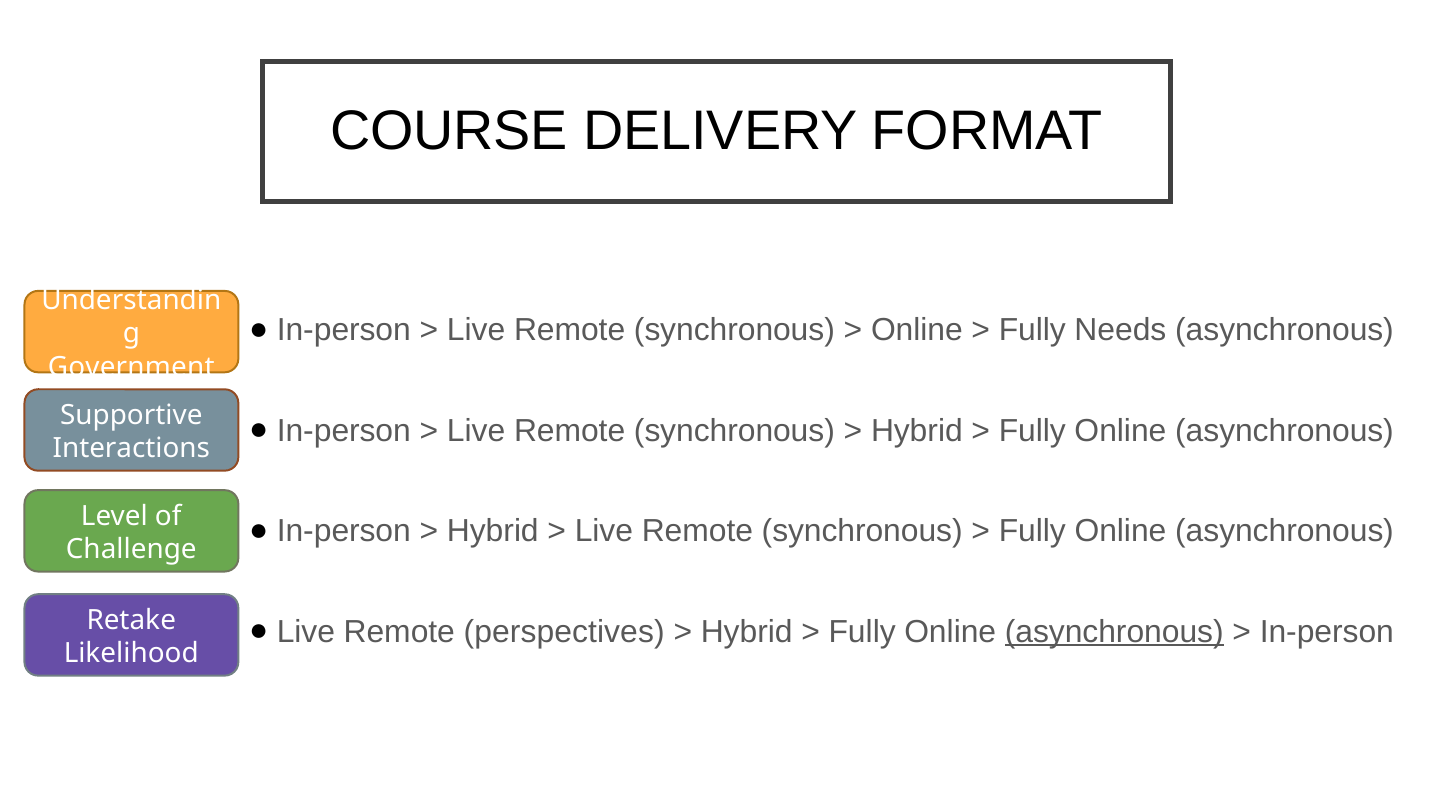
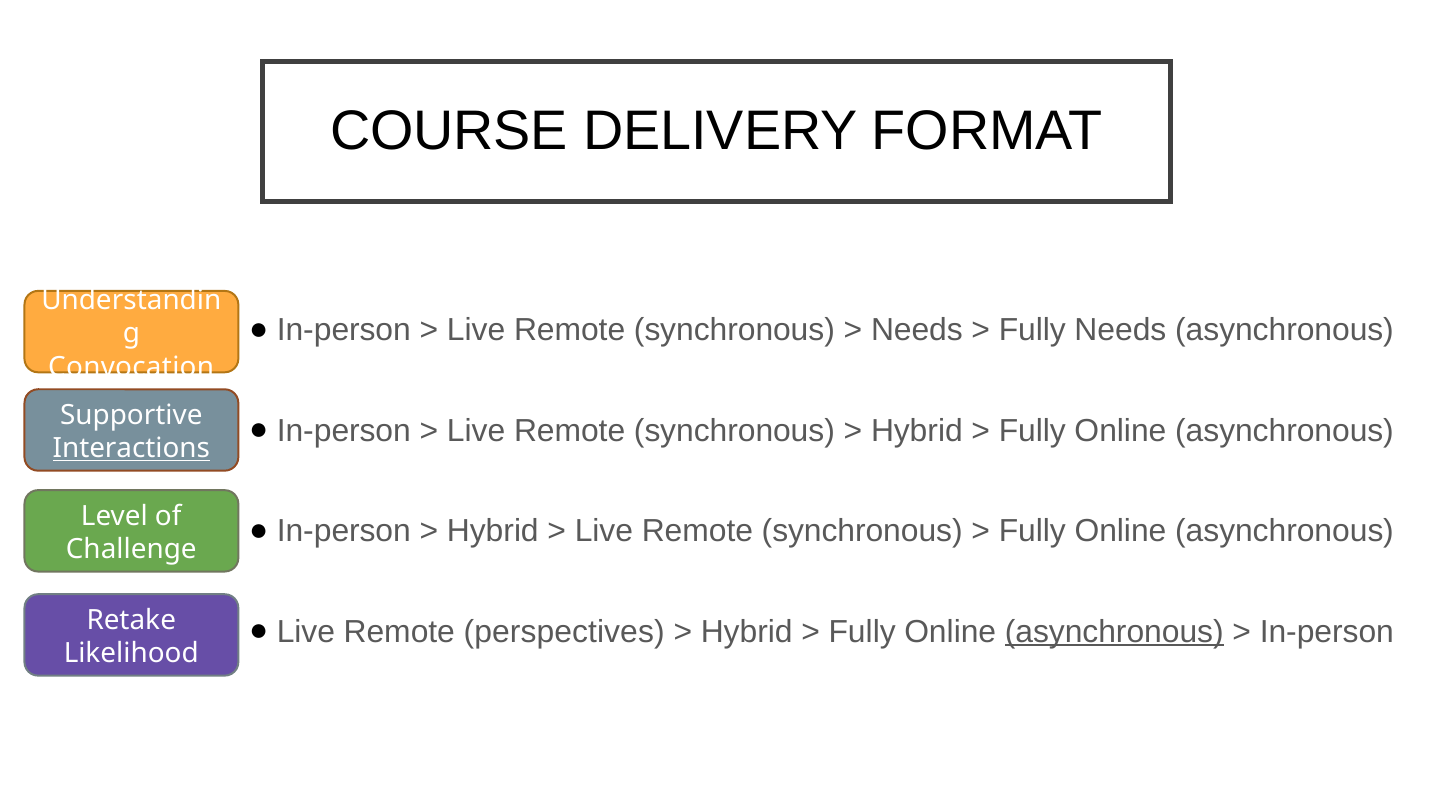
Online: Online -> Needs (917, 330)
Government: Government -> Convocation (131, 367)
Interactions underline: none -> present (131, 449)
